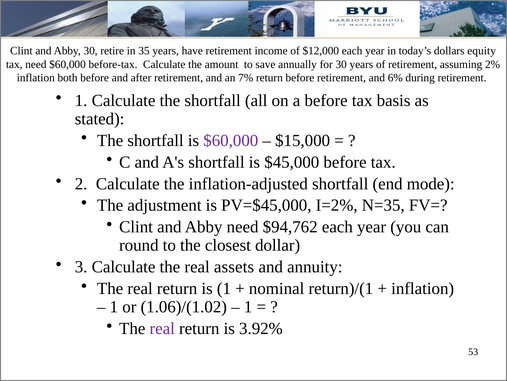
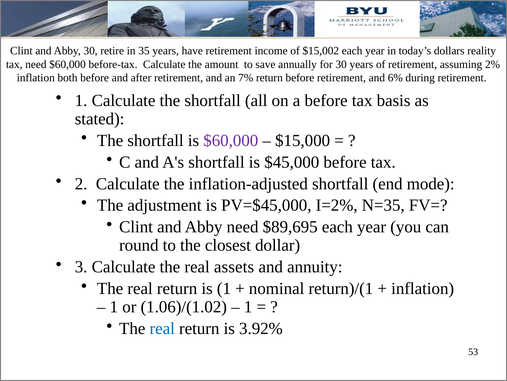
$12,000: $12,000 -> $15,002 (321, 51)
equity: equity -> reality (482, 51)
$94,762: $94,762 -> $89,695 (290, 227)
real colour: purple -> blue (162, 328)
